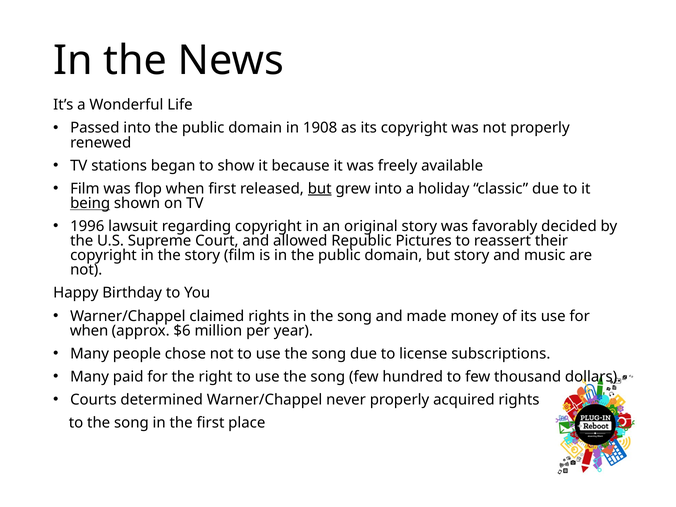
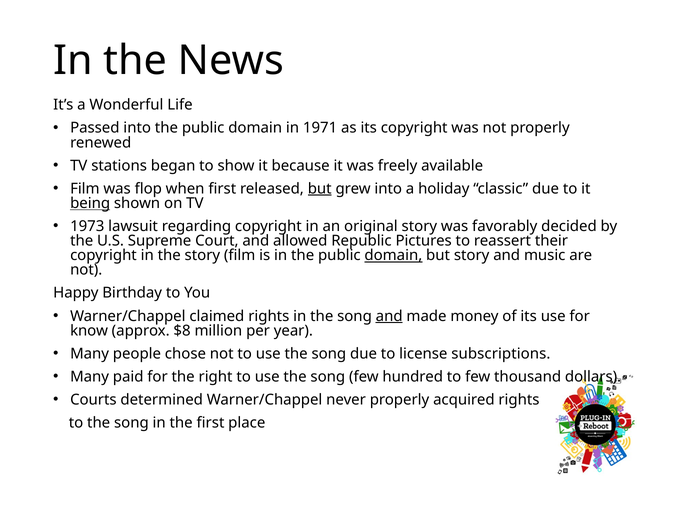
1908: 1908 -> 1971 (320, 128)
1996: 1996 -> 1973 (87, 226)
domain underline: none -> present (393, 255)
and underline: none -> present (389, 316)
when: when -> know (89, 331)
$6: $6 -> $8 (182, 331)
